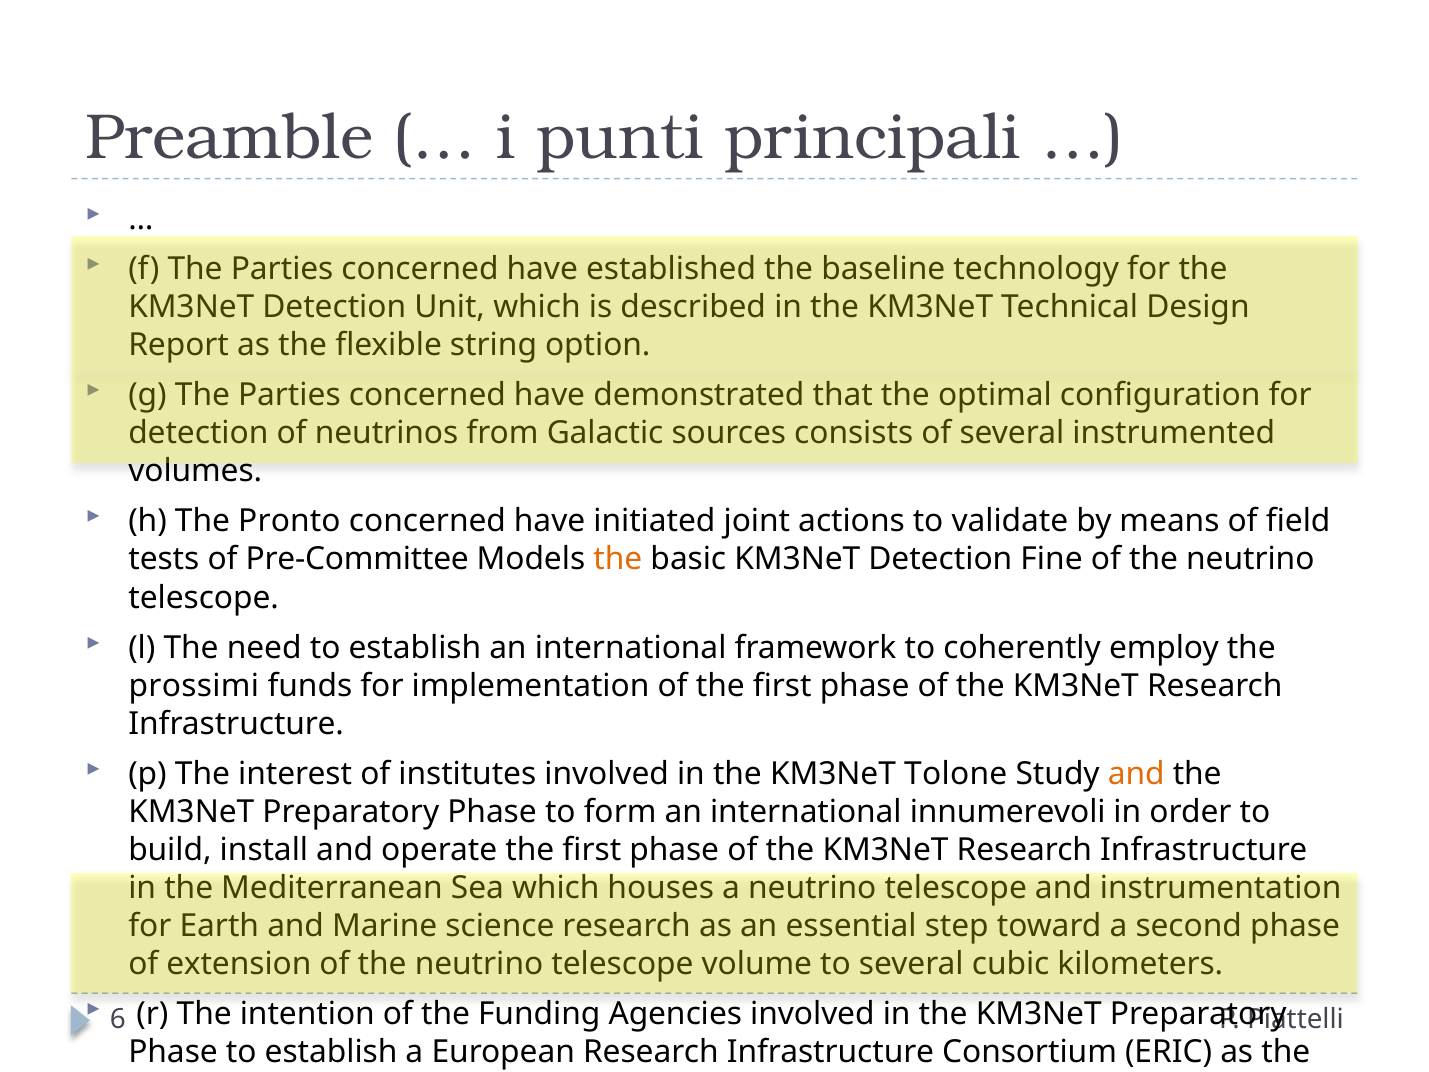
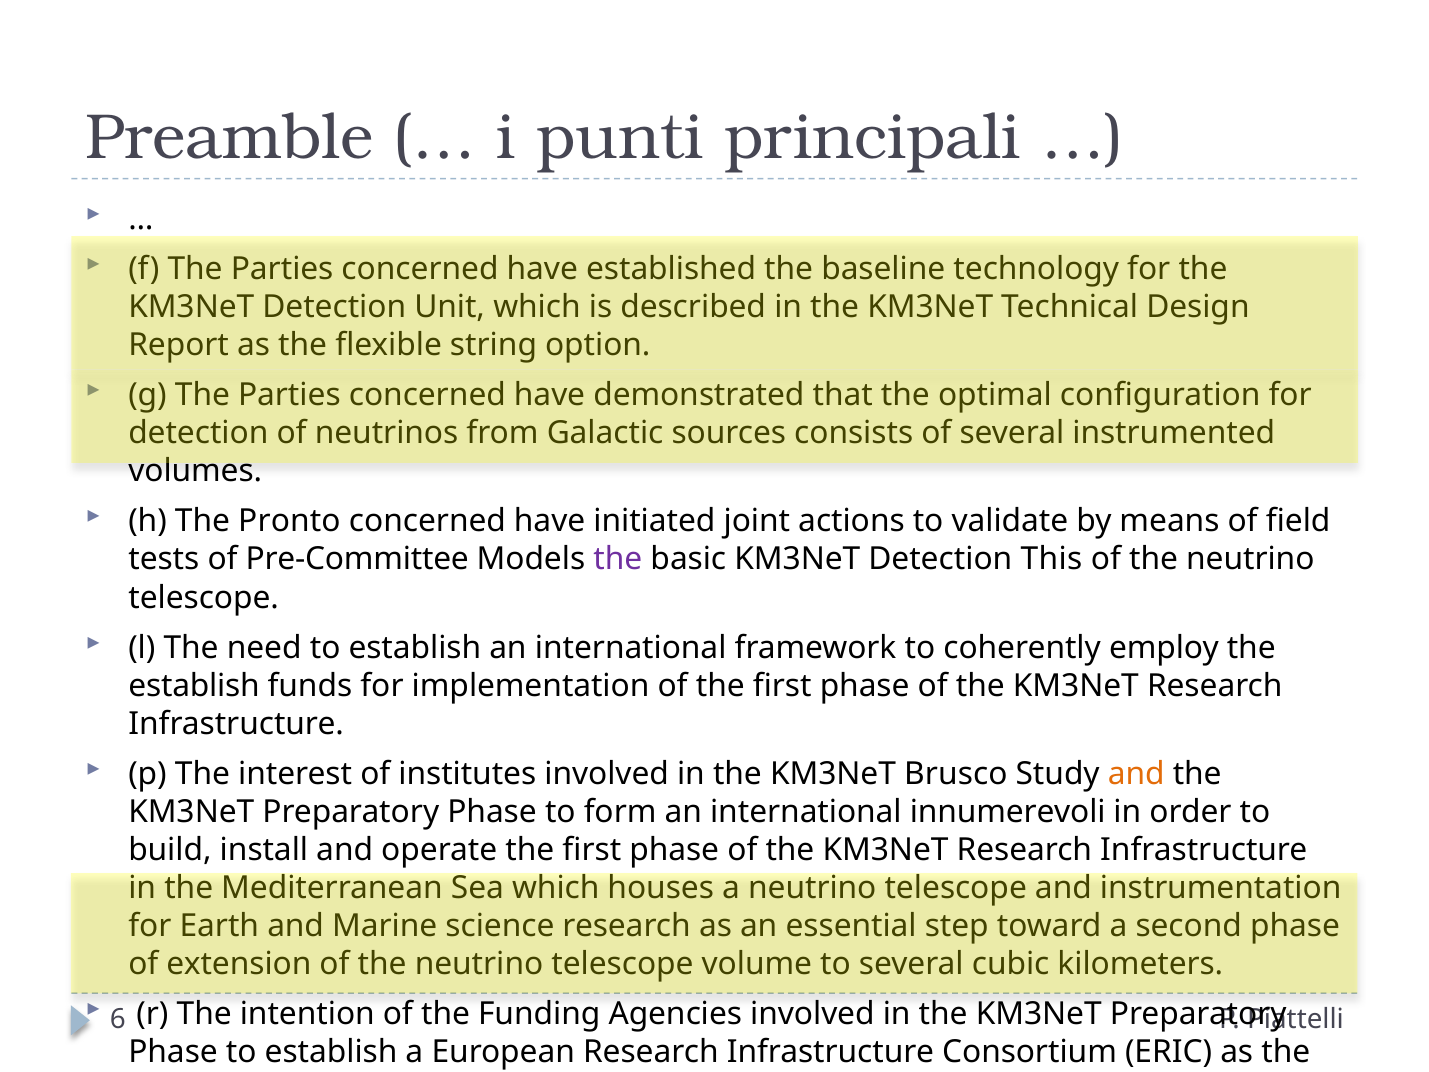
the colour: orange -> purple (618, 559)
Fine: Fine -> This (1051, 559)
prossimi: prossimi -> establish (194, 686)
Tolone: Tolone -> Brusco (956, 774)
